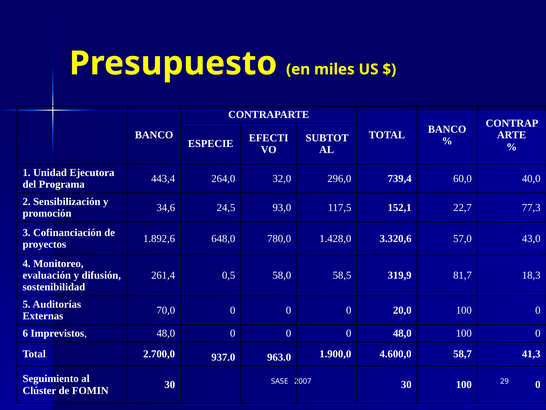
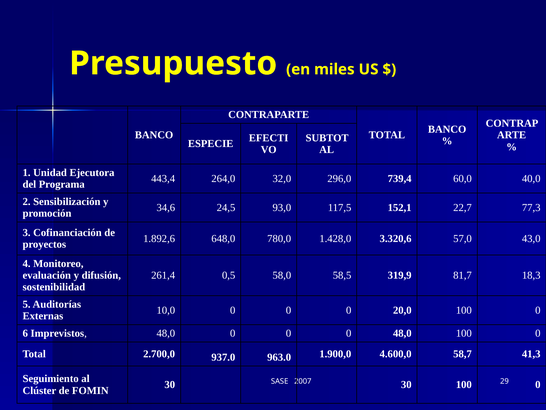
70,0: 70,0 -> 10,0 (166, 310)
